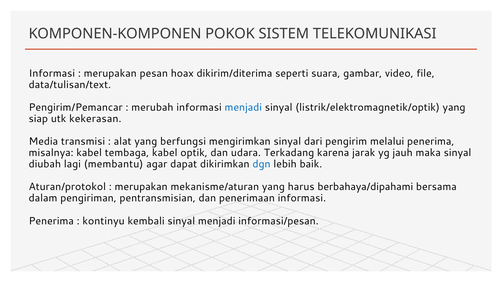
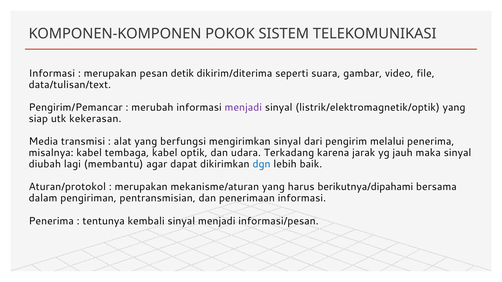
hoax: hoax -> detik (182, 74)
menjadi colour: blue -> purple (243, 108)
berbahaya/dipahami: berbahaya/dipahami -> berikutnya/dipahami (365, 187)
kontinyu: kontinyu -> tentunya (104, 221)
